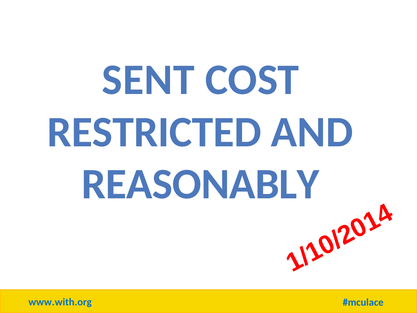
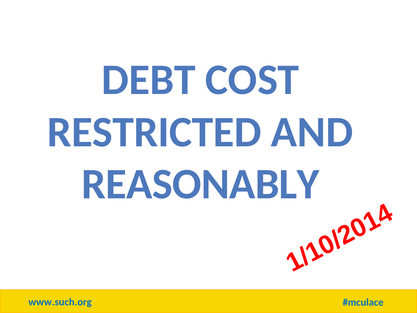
SENT: SENT -> DEBT (149, 80)
www.with.org: www.with.org -> www.such.org (60, 302)
